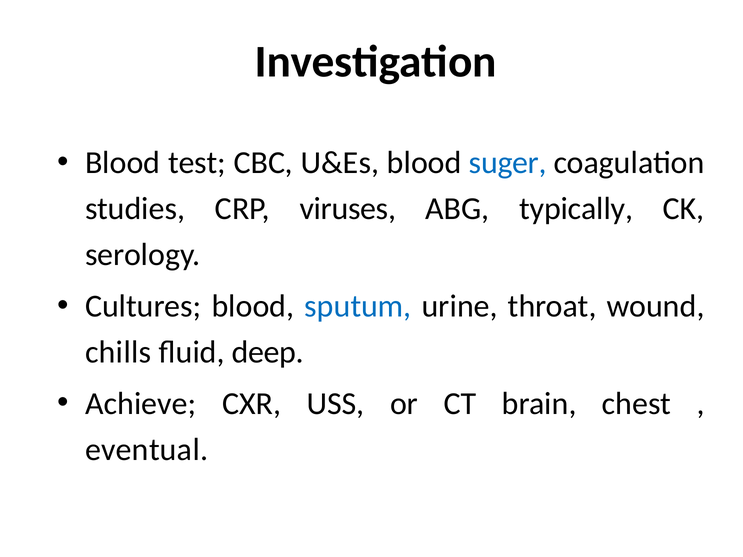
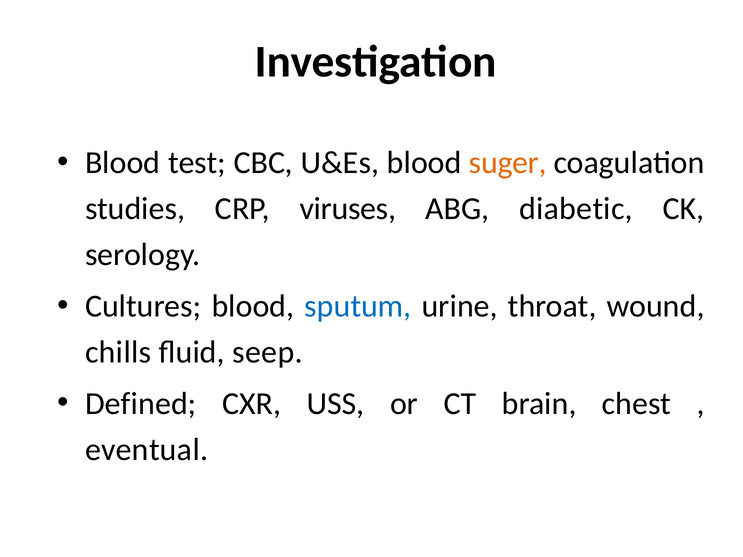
suger colour: blue -> orange (508, 163)
typically: typically -> diabetic (576, 209)
deep: deep -> seep (267, 352)
Achieve: Achieve -> Defined (141, 404)
